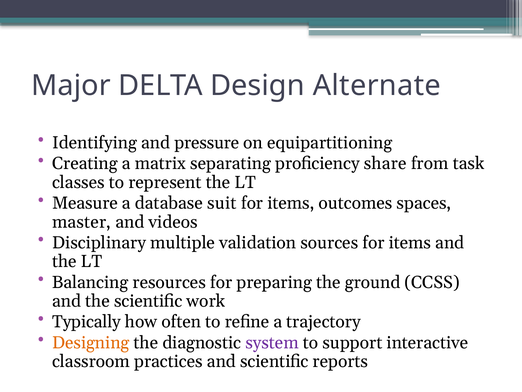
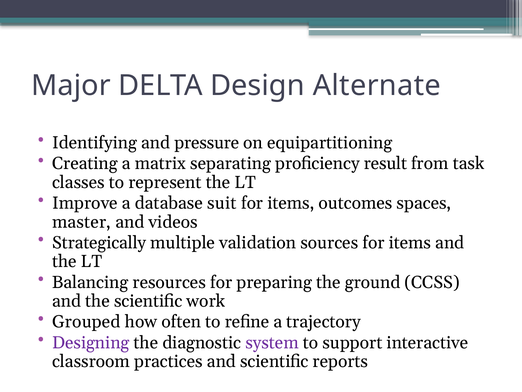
share: share -> result (385, 163)
Measure: Measure -> Improve (85, 203)
Disciplinary: Disciplinary -> Strategically (99, 242)
Typically: Typically -> Grouped (86, 321)
Designing colour: orange -> purple (91, 342)
